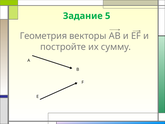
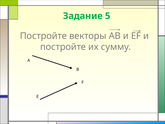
Геометрия: Геометрия -> Постройте (43, 36)
